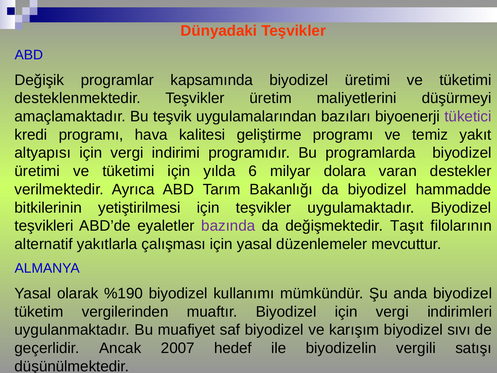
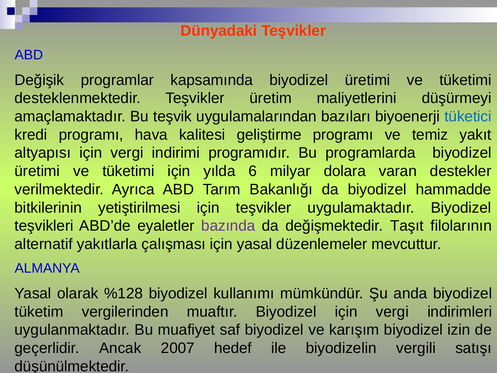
tüketici colour: purple -> blue (468, 116)
%190: %190 -> %128 (124, 293)
sıvı: sıvı -> izin (459, 330)
